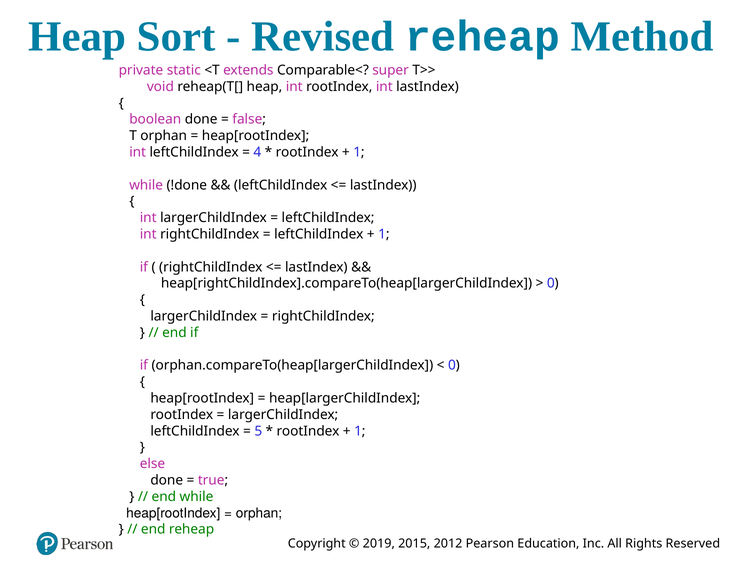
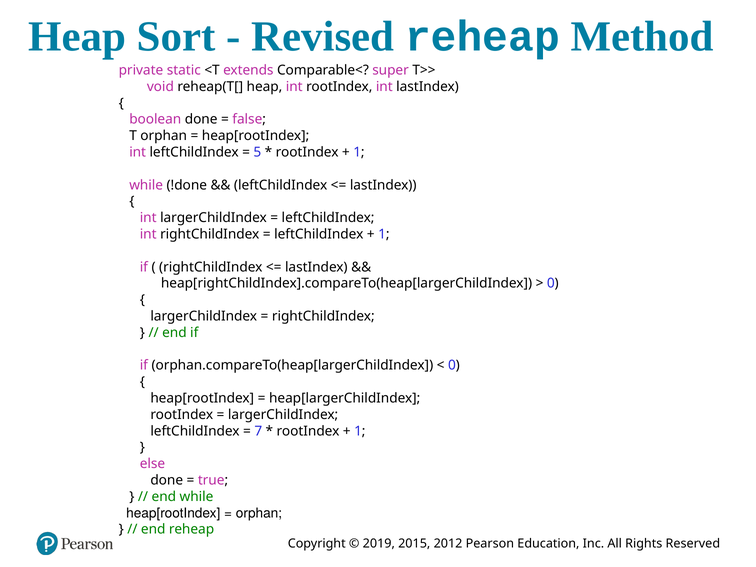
4: 4 -> 5 (257, 152)
5: 5 -> 7 (258, 431)
